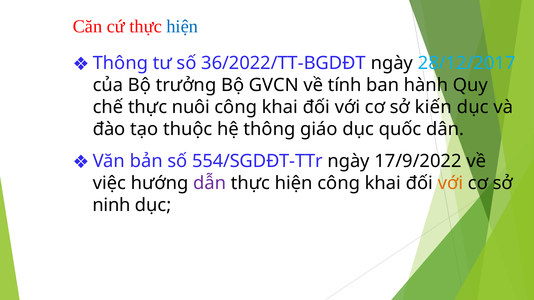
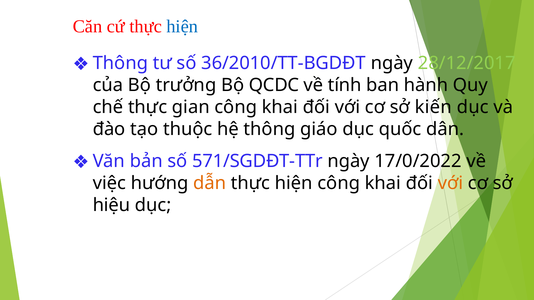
36/2022/TT-BGDĐT: 36/2022/TT-BGDĐT -> 36/2010/TT-BGDĐT (284, 63)
28/12/2017 colour: light blue -> light green (467, 63)
GVCN: GVCN -> QCDC (274, 85)
nuôi: nuôi -> gian (191, 107)
554/SGDĐT-TTr: 554/SGDĐT-TTr -> 571/SGDĐT-TTr (257, 161)
17/9/2022: 17/9/2022 -> 17/0/2022 (418, 161)
dẫn colour: purple -> orange (210, 183)
ninh: ninh -> hiệu (111, 205)
